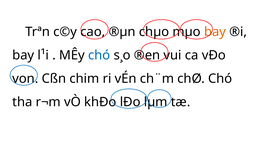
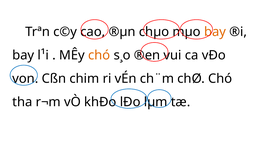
chó colour: blue -> orange (99, 55)
